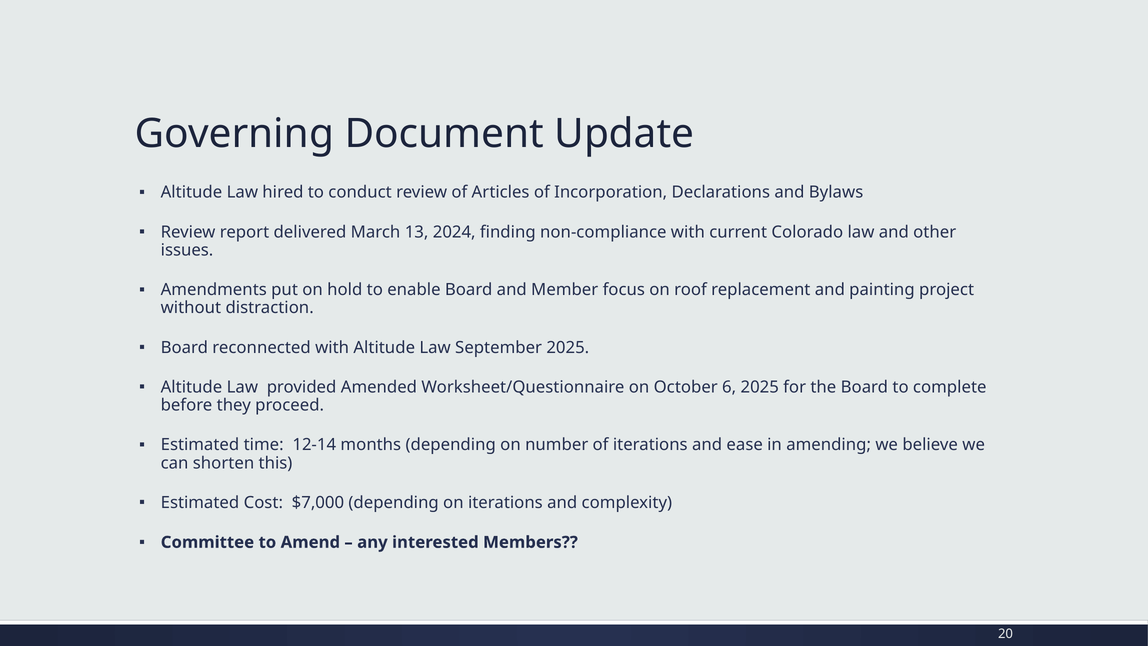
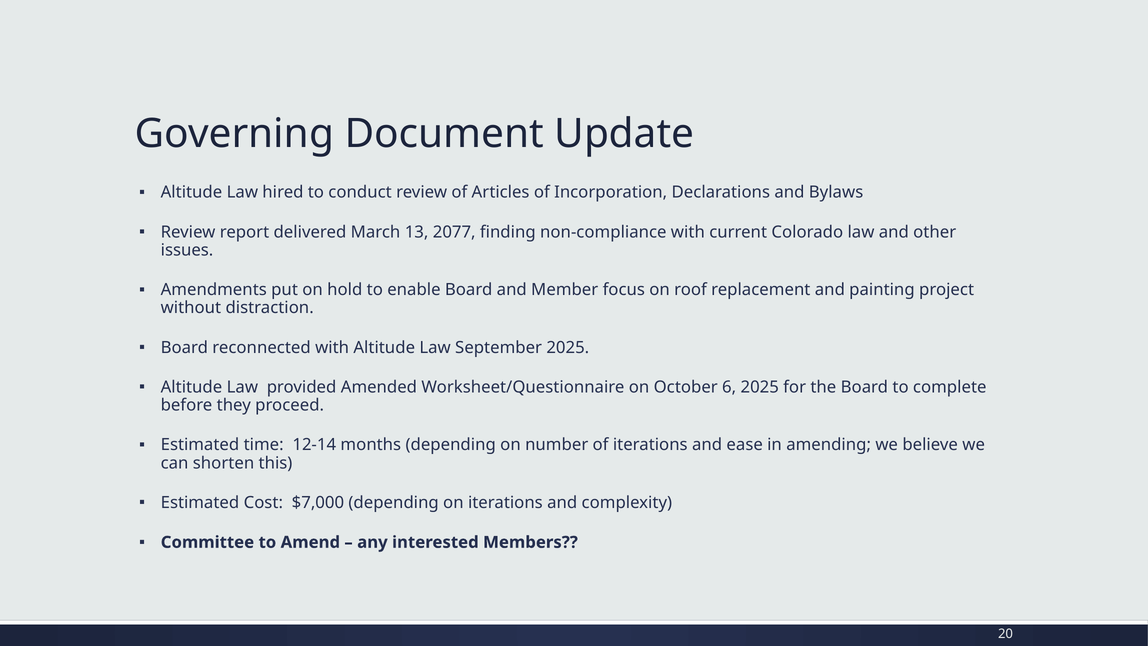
2024: 2024 -> 2077 (454, 232)
